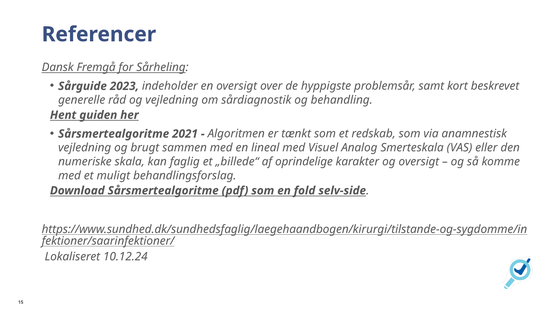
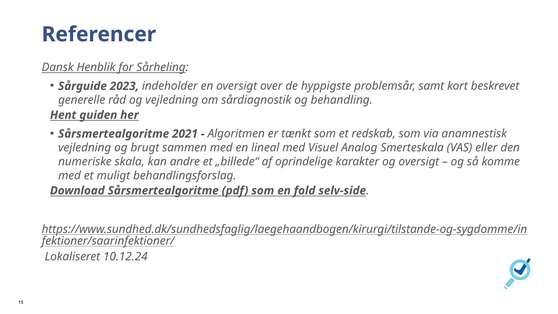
Fremgå: Fremgå -> Henblik (96, 67)
faglig: faglig -> andre (185, 162)
